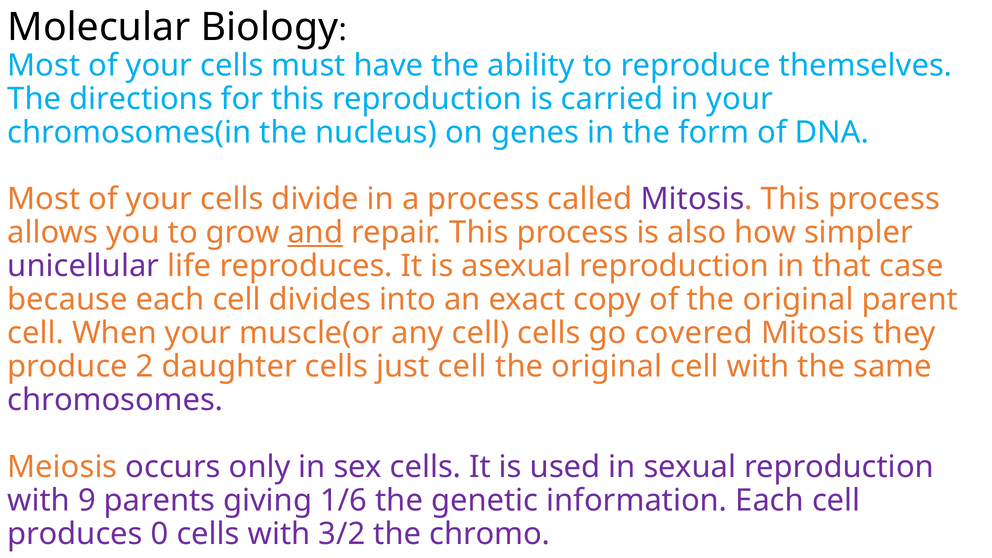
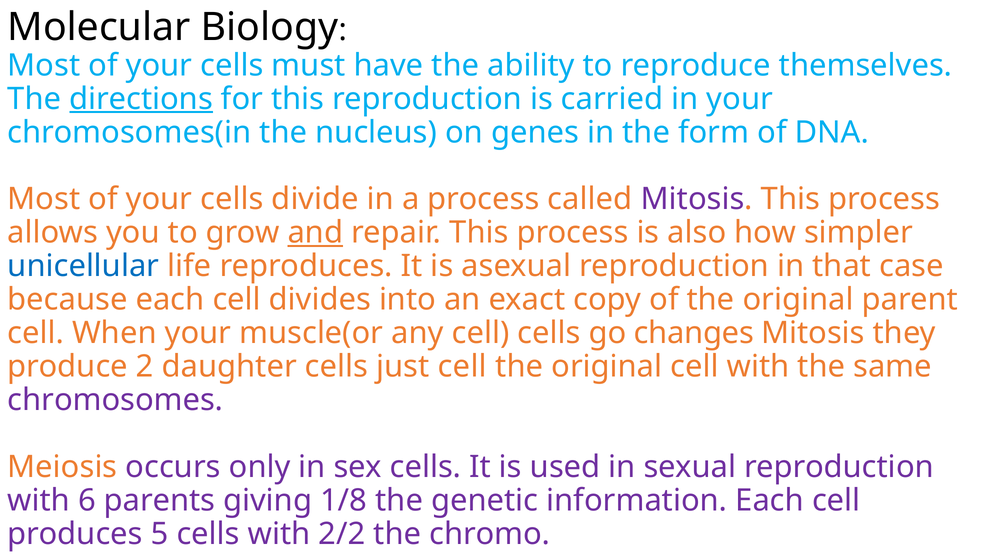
directions underline: none -> present (141, 99)
unicellular colour: purple -> blue (83, 266)
covered: covered -> changes (694, 333)
9: 9 -> 6 (87, 501)
1/6: 1/6 -> 1/8 (344, 501)
0: 0 -> 5 (160, 534)
3/2: 3/2 -> 2/2 (342, 534)
